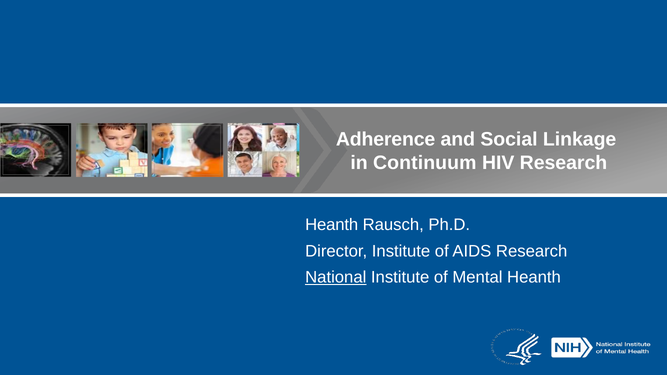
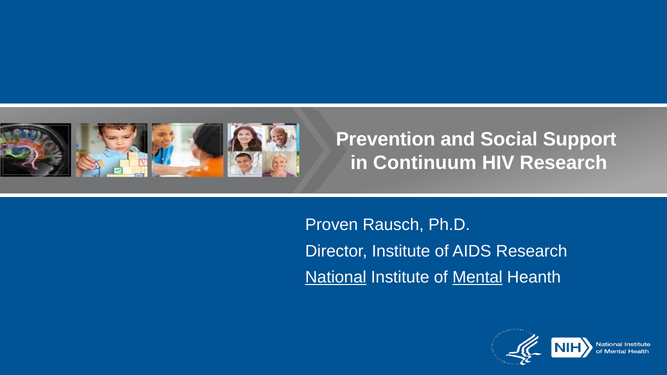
Adherence: Adherence -> Prevention (386, 139)
Linkage: Linkage -> Support (580, 139)
Heanth: Heanth -> Proven (332, 225)
Mental underline: none -> present (477, 277)
